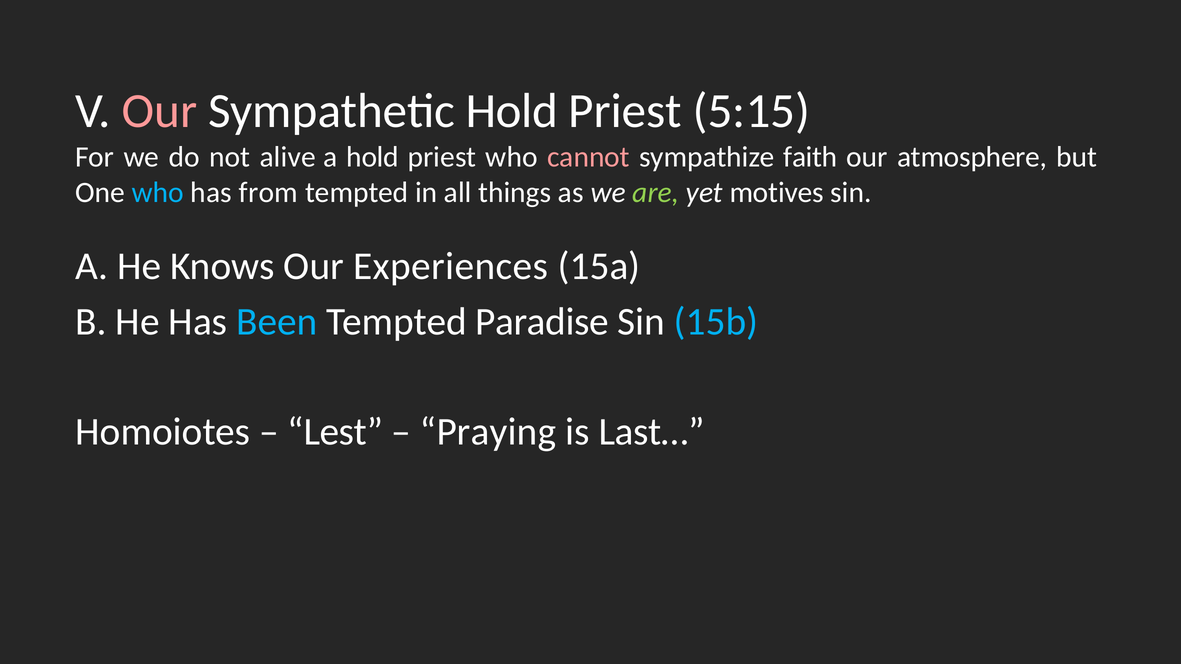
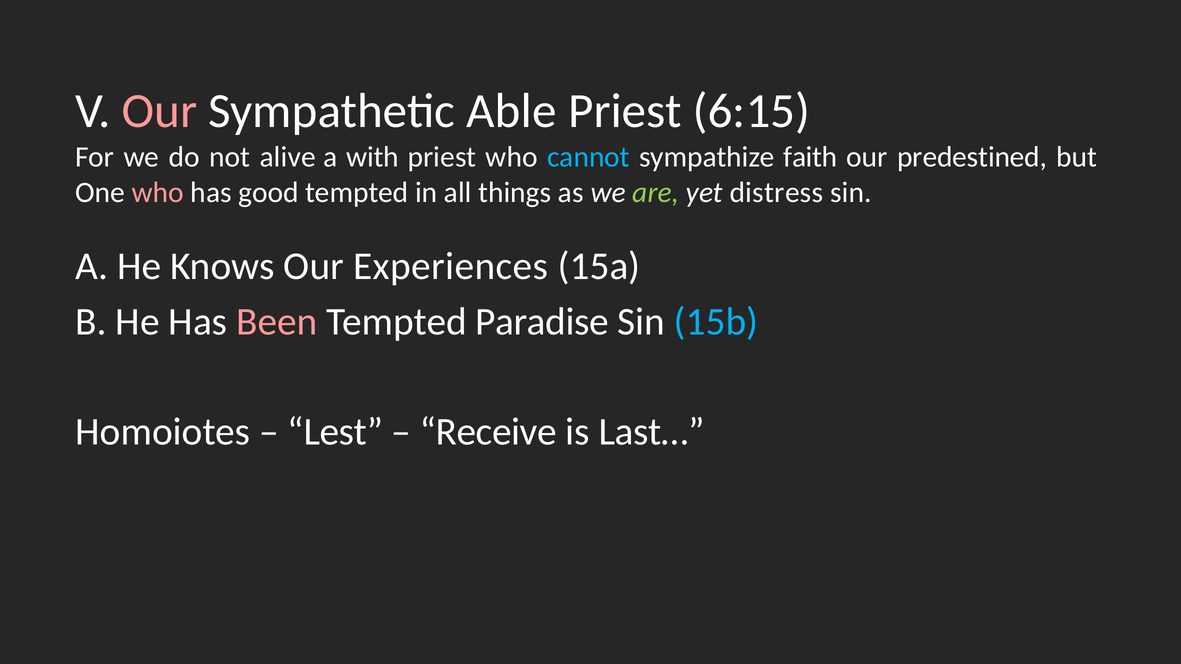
Sympathetic Hold: Hold -> Able (512, 111)
5:15: 5:15 -> 6:15 (751, 111)
a hold: hold -> with (373, 157)
cannot colour: pink -> light blue (588, 157)
atmosphere: atmosphere -> predestined (972, 157)
who colour: light blue -> pink (158, 193)
from: from -> good (269, 193)
motives: motives -> distress (776, 193)
Been colour: light blue -> pink (277, 322)
Praying: Praying -> Receive (488, 432)
